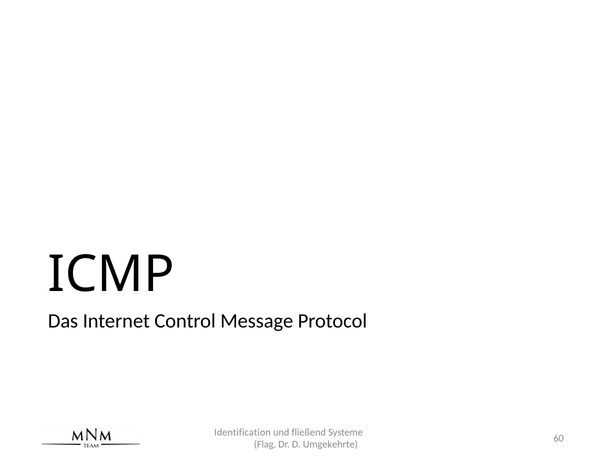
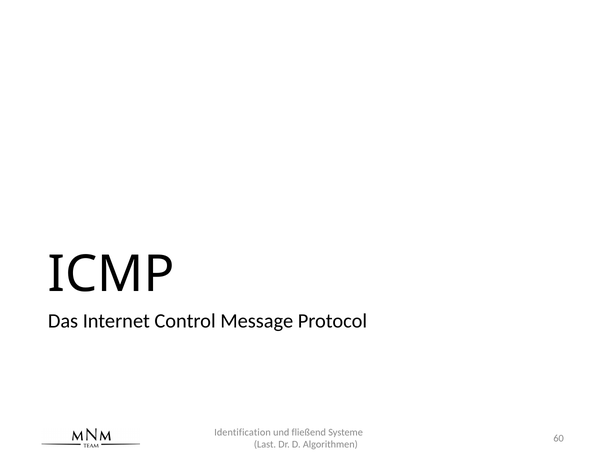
Flag: Flag -> Last (265, 445)
Umgekehrte: Umgekehrte -> Algorithmen (330, 445)
